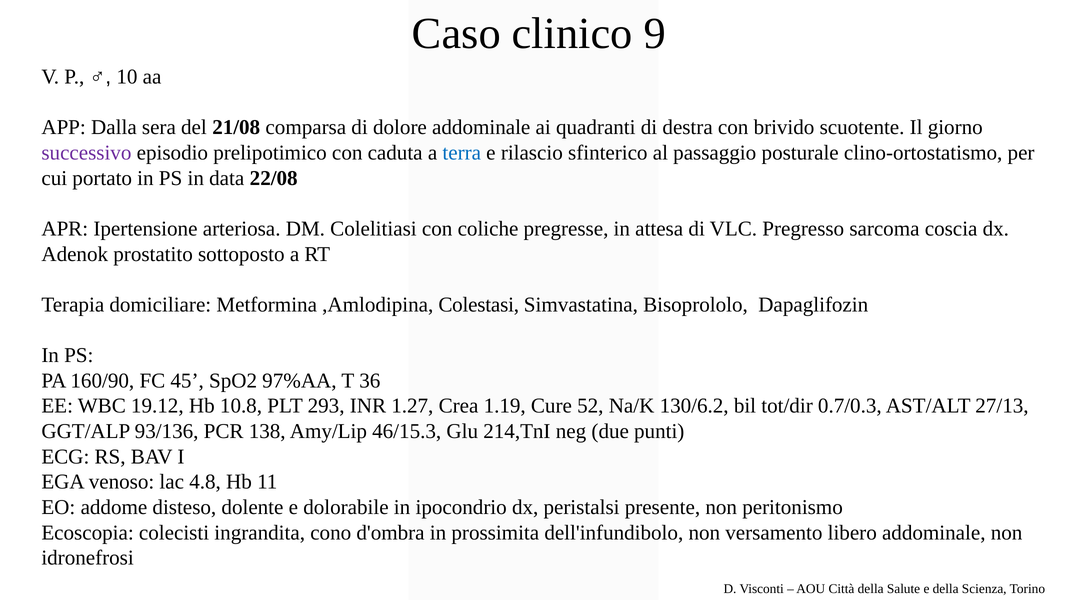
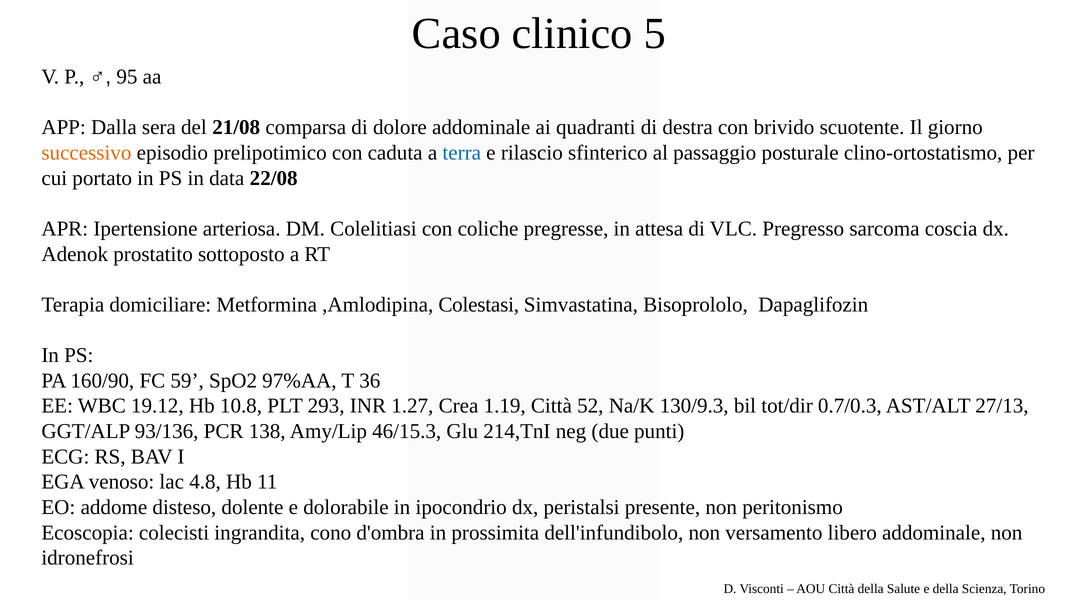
9: 9 -> 5 (655, 34)
10: 10 -> 95 (127, 77)
successivo colour: purple -> orange (86, 153)
45: 45 -> 59 (187, 381)
1.19 Cure: Cure -> Città (551, 406)
130/6.2: 130/6.2 -> 130/9.3 (694, 406)
